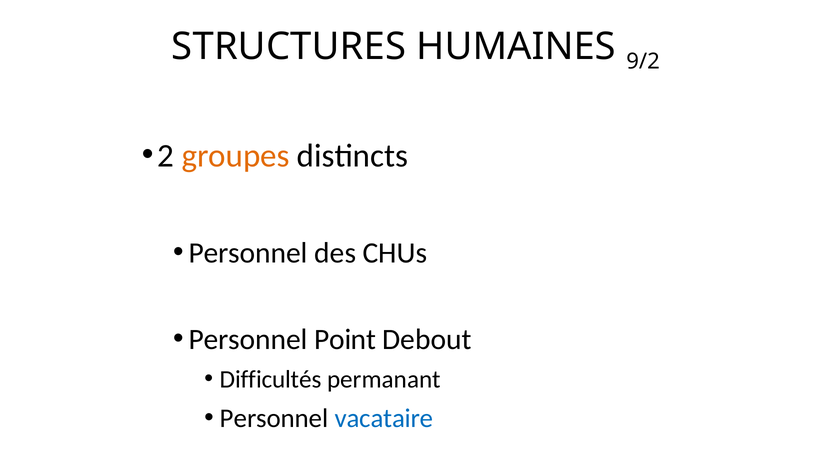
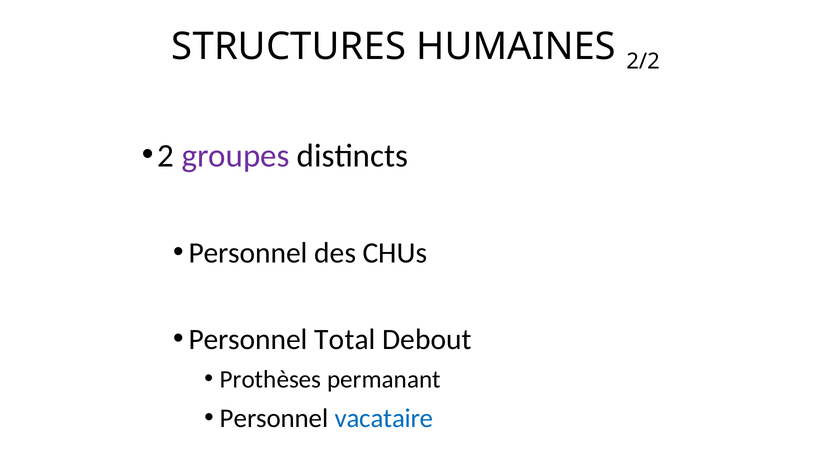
9/2: 9/2 -> 2/2 (643, 61)
groupes colour: orange -> purple (236, 156)
Point: Point -> Total (345, 340)
Difficultés: Difficultés -> Prothèses (271, 380)
